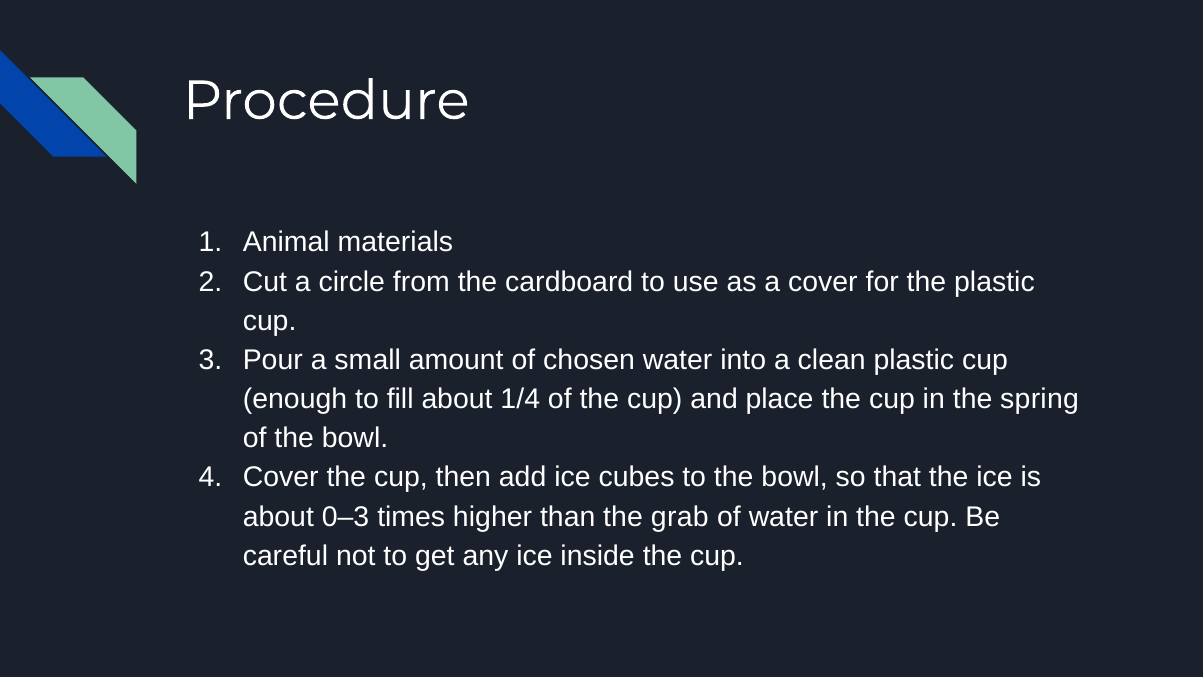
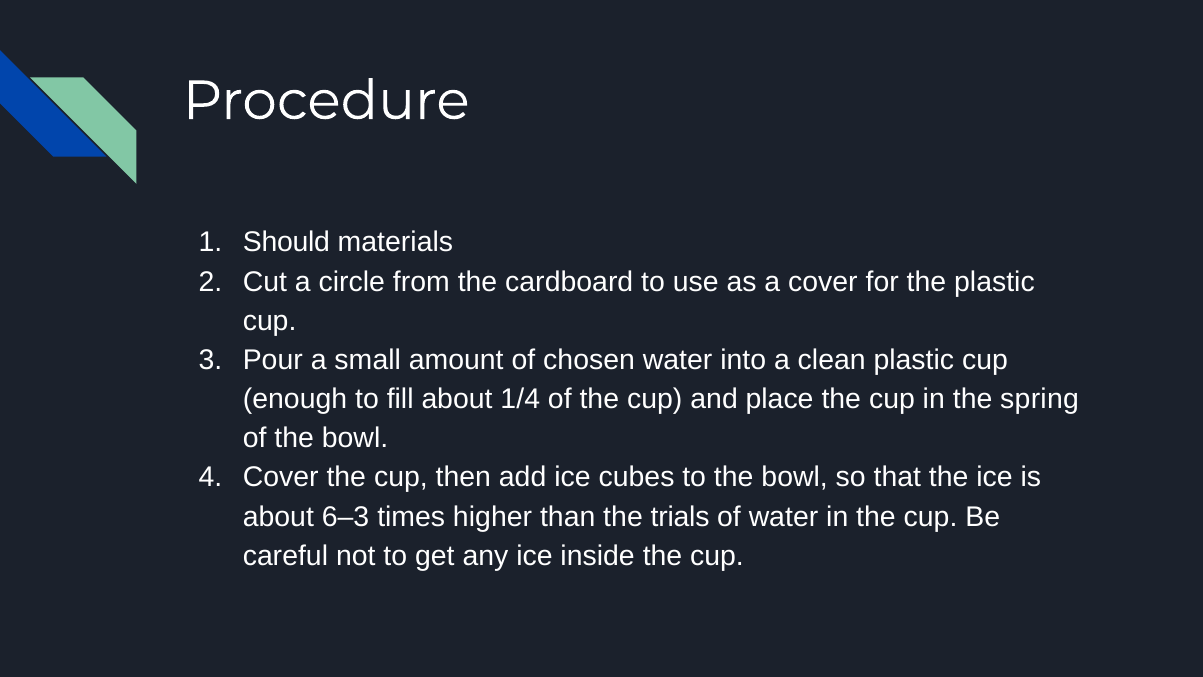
Animal: Animal -> Should (286, 242)
0–3: 0–3 -> 6–3 (346, 517)
grab: grab -> trials (680, 517)
